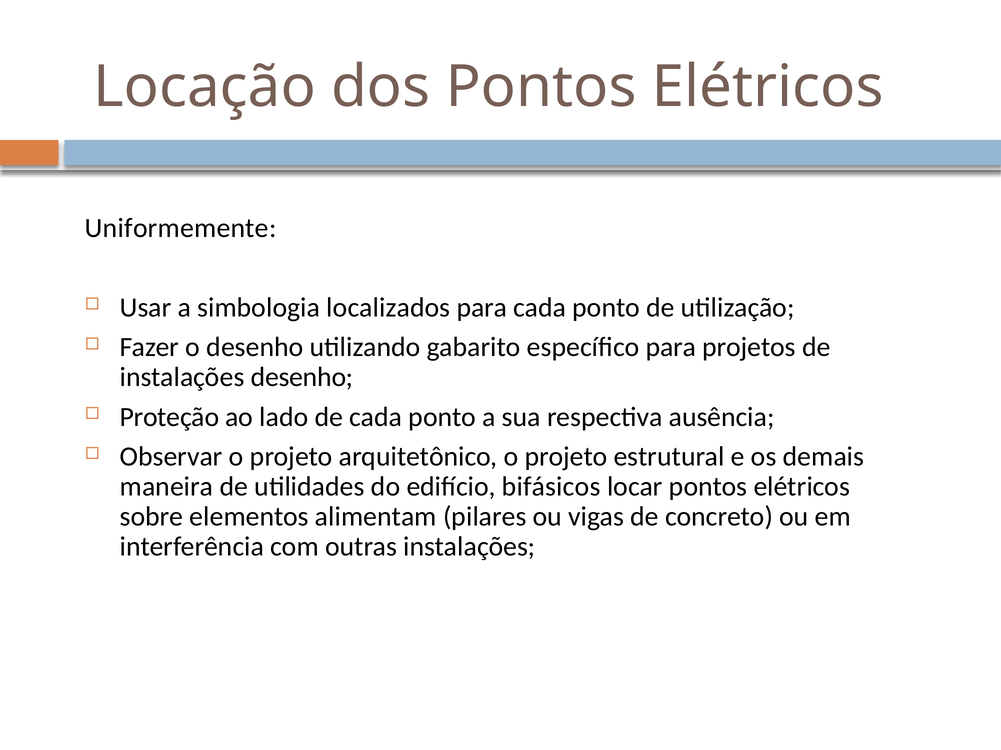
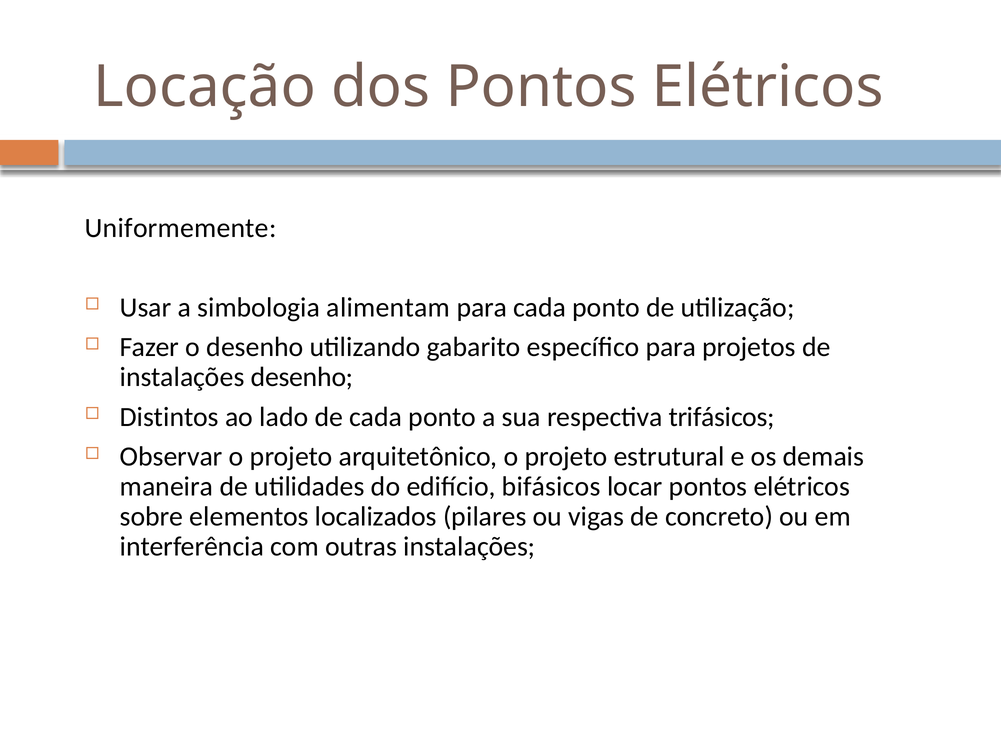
localizados: localizados -> alimentam (388, 308)
Proteção: Proteção -> Distintos (169, 417)
ausência: ausência -> trifásicos (722, 417)
alimentam: alimentam -> localizados (376, 517)
